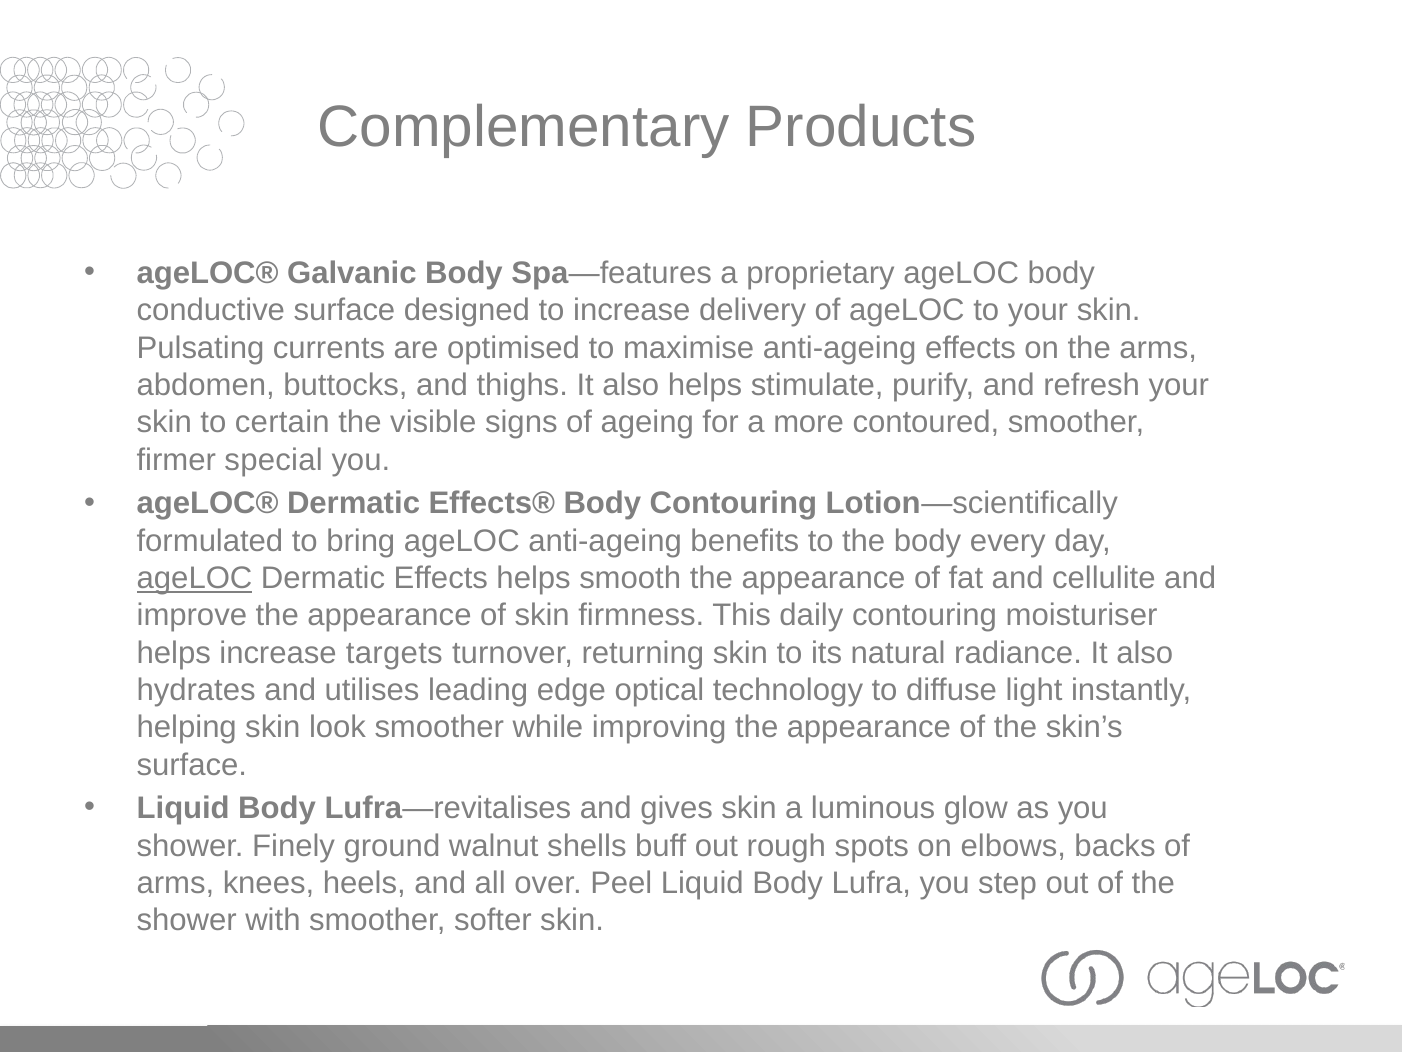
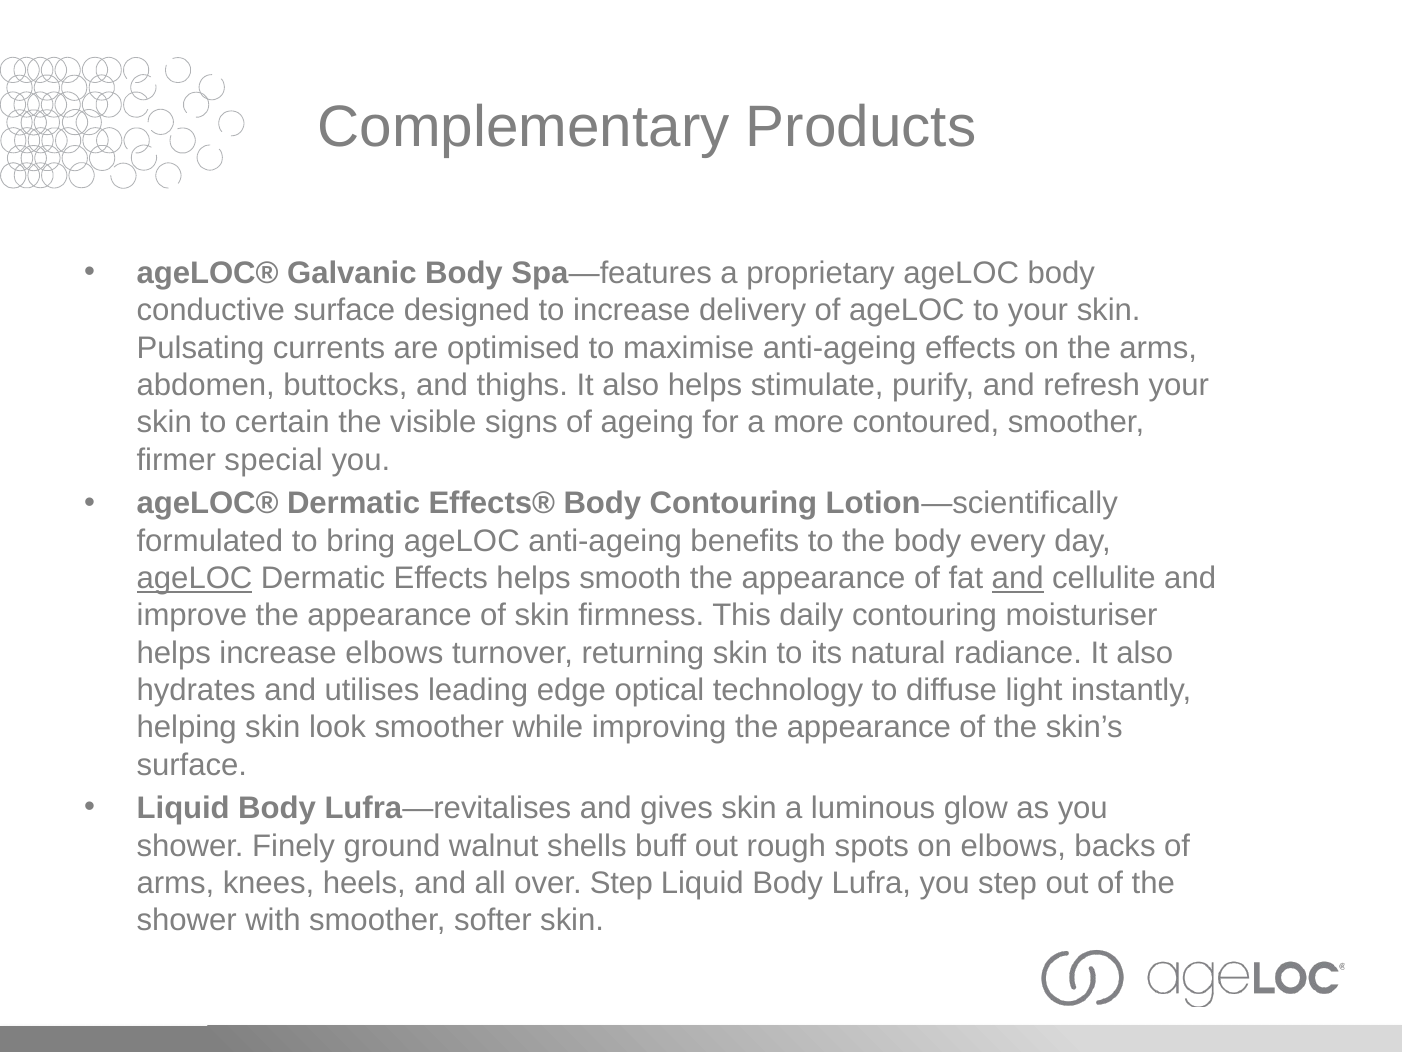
and underline: none -> present (1018, 578)
increase targets: targets -> elbows (394, 653)
over Peel: Peel -> Step (621, 883)
